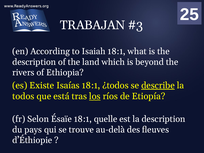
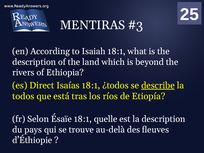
TRABAJAN: TRABAJAN -> MENTIRAS (92, 25)
Existe: Existe -> Direct (42, 85)
los underline: present -> none (95, 96)
